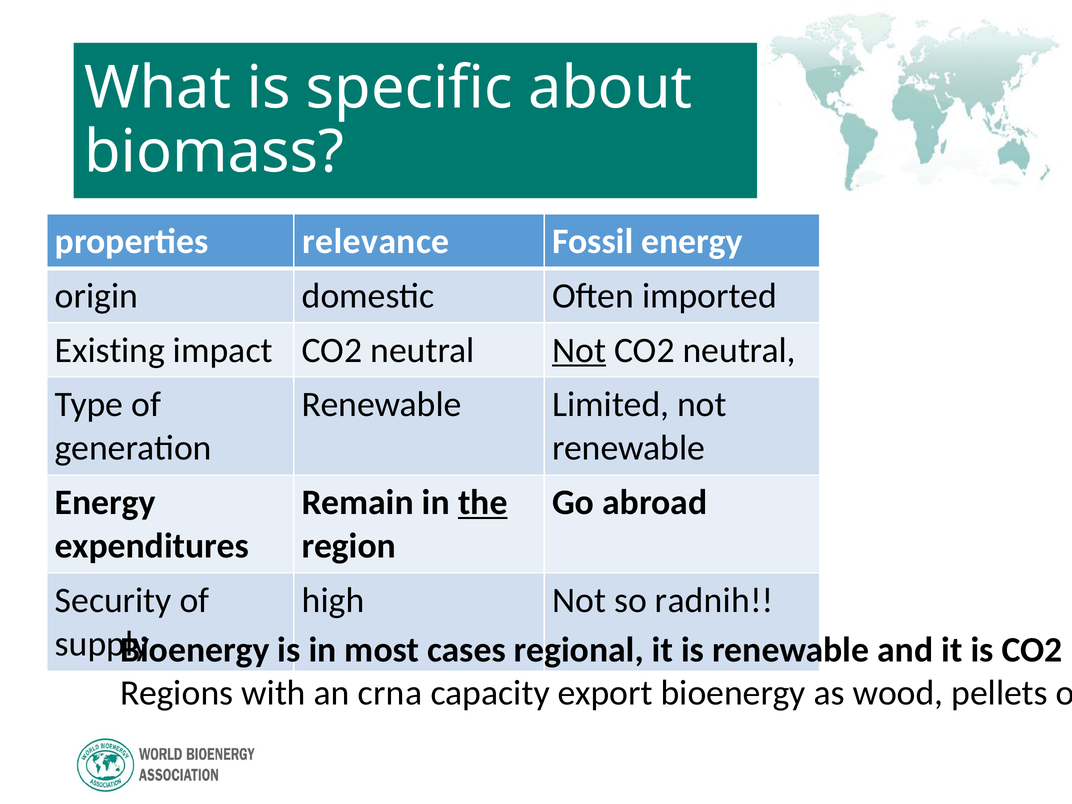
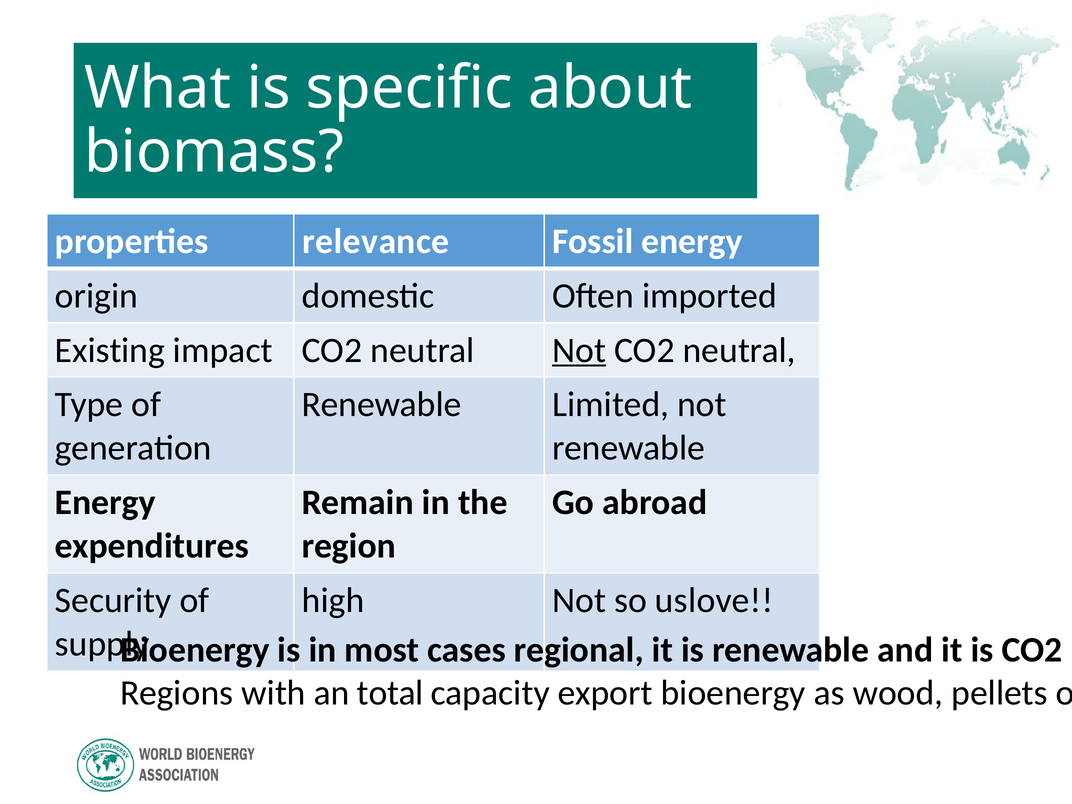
the underline: present -> none (483, 503)
radnih: radnih -> uslove (714, 601)
crna: crna -> total (390, 693)
